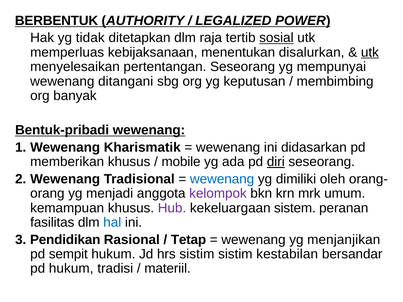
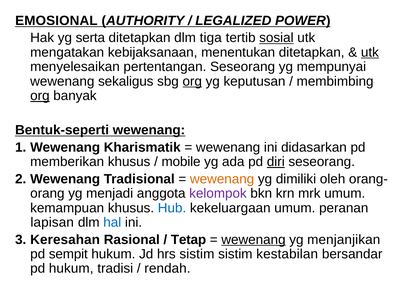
BERBENTUK: BERBENTUK -> EMOSIONAL (56, 21)
tidak: tidak -> serta (90, 38)
raja: raja -> tiga (211, 38)
memperluas: memperluas -> mengatakan (67, 52)
menentukan disalurkan: disalurkan -> ditetapkan (312, 52)
ditangani: ditangani -> sekaligus (126, 81)
org underline: none -> present (192, 81)
org underline: none -> present (40, 96)
Bentuk-pribadi: Bentuk-pribadi -> Bentuk-seperti (62, 130)
wewenang colour: blue -> orange (222, 179)
Hub colour: purple -> blue (172, 208)
kekeluargaan sistem: sistem -> umum (295, 208)
fasilitas: fasilitas -> lapisan (52, 223)
Pendidikan: Pendidikan -> Keresahan (65, 240)
wewenang underline: none -> present (253, 240)
materiil: materiil -> rendah (167, 269)
